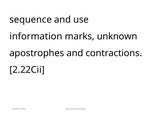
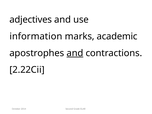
sequence: sequence -> adjectives (31, 20)
unknown: unknown -> academic (117, 36)
and underline: none -> present (75, 53)
